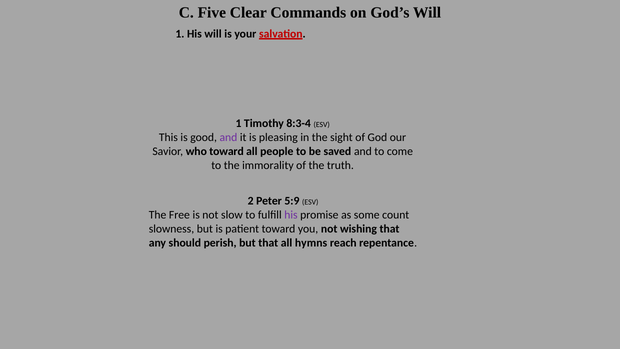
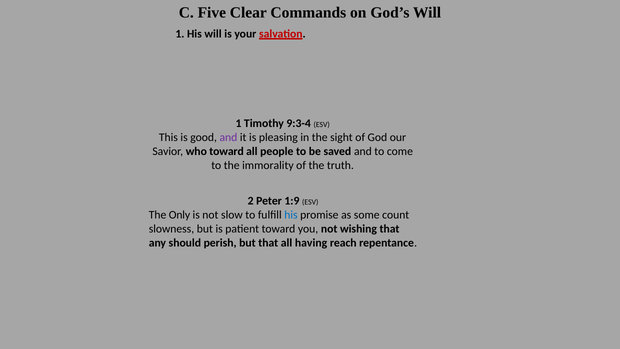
8:3-4: 8:3-4 -> 9:3-4 (299, 123)
5:9: 5:9 -> 1:9 (292, 201)
Free: Free -> Only (179, 215)
his colour: purple -> blue (291, 215)
hymns: hymns -> having (311, 243)
